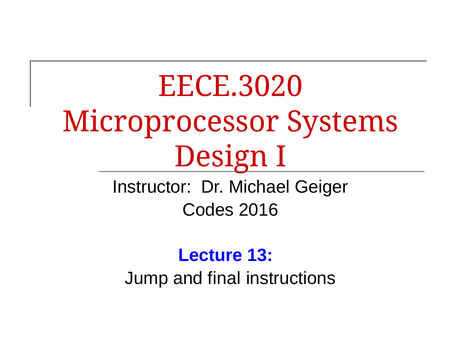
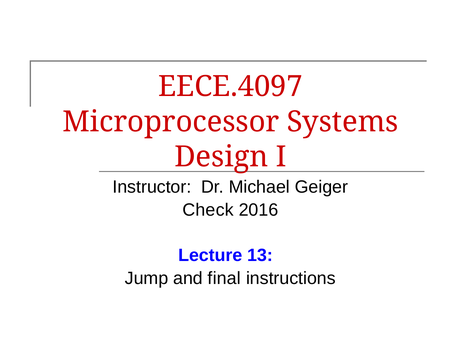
EECE.3020: EECE.3020 -> EECE.4097 (230, 87)
Codes: Codes -> Check (208, 210)
